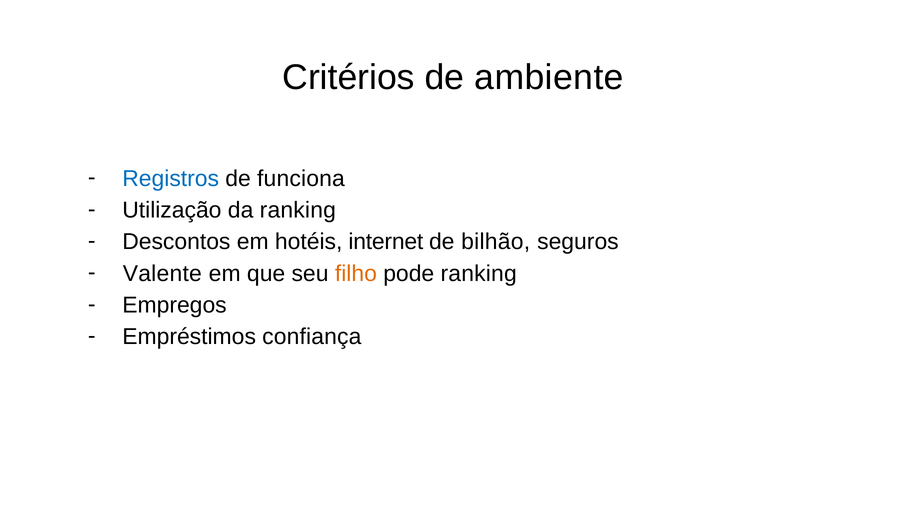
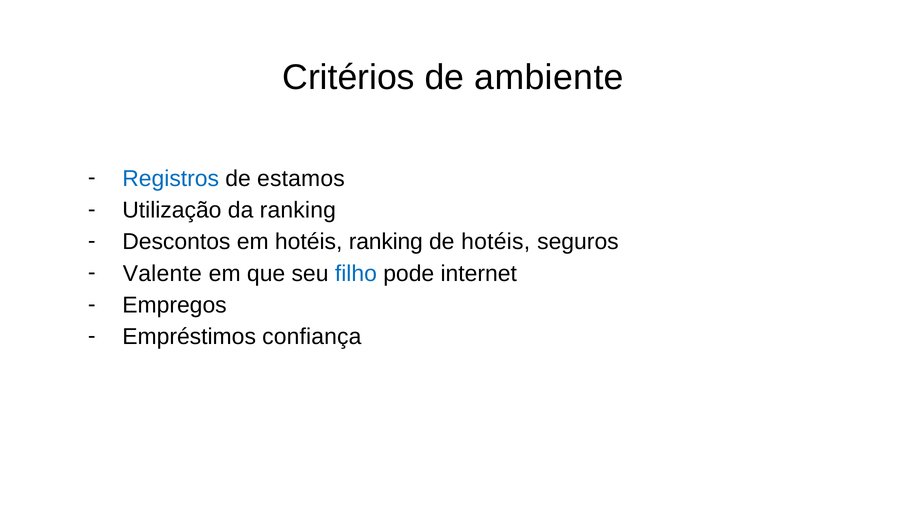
funciona: funciona -> estamos (301, 179)
hotéis internet: internet -> ranking (386, 242)
de bilhão: bilhão -> hotéis (496, 242)
filho colour: orange -> blue (356, 273)
pode ranking: ranking -> internet (479, 273)
